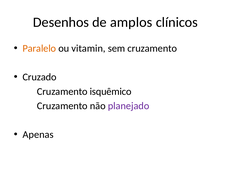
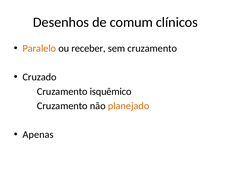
amplos: amplos -> comum (131, 22)
vitamin: vitamin -> receber (89, 48)
planejado colour: purple -> orange (129, 106)
